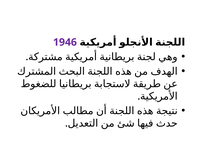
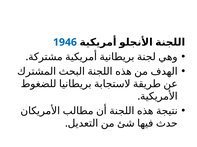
1946 colour: purple -> blue (65, 42)
